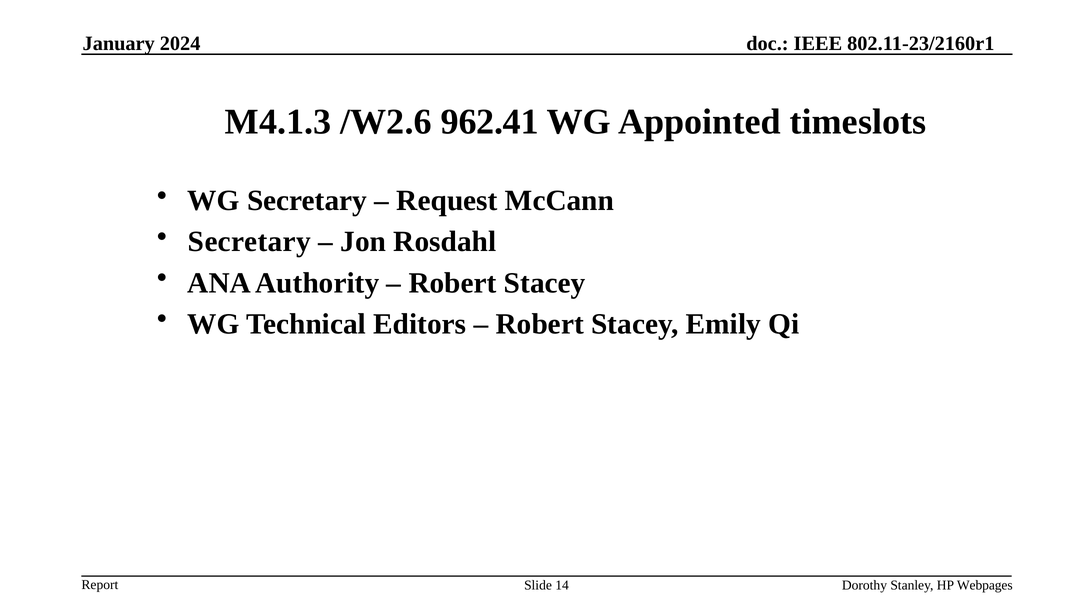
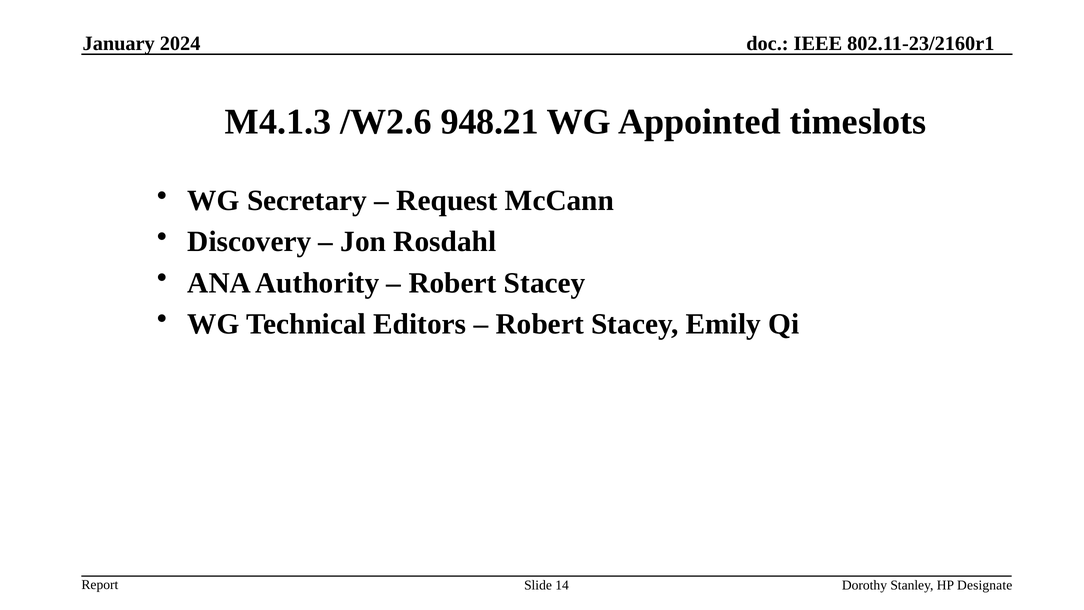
962.41: 962.41 -> 948.21 (490, 122)
Secretary: Secretary -> Discovery (249, 242)
Webpages: Webpages -> Designate (985, 585)
